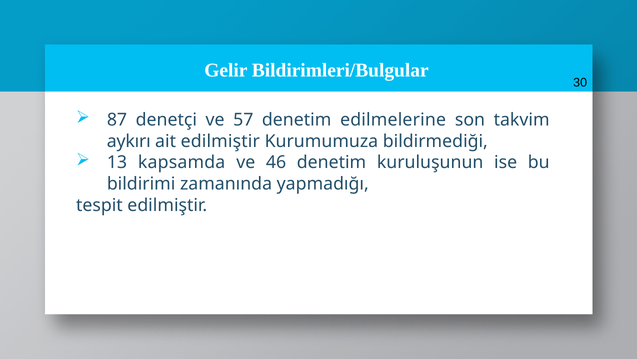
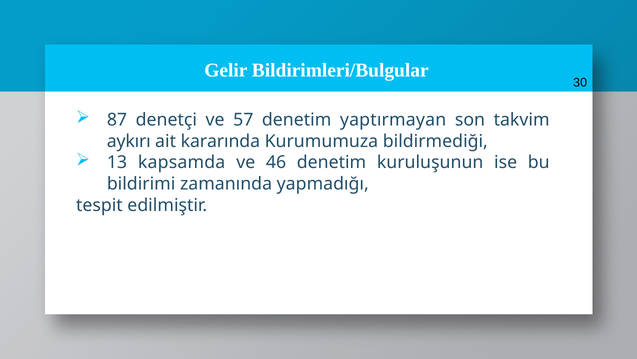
edilmelerine: edilmelerine -> yaptırmayan (393, 120)
ait edilmiştir: edilmiştir -> kararında (220, 141)
